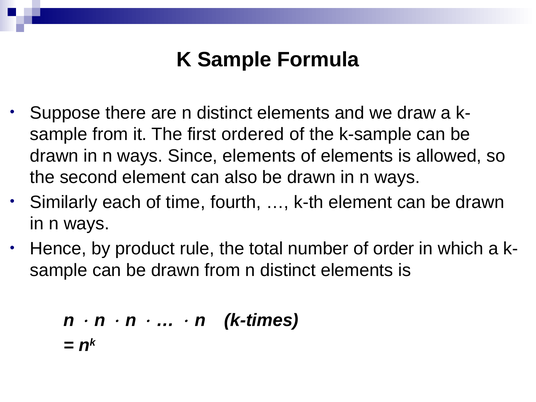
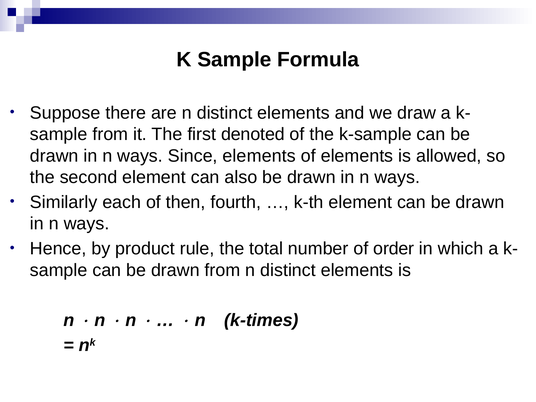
ordered: ordered -> denoted (253, 134)
time: time -> then (186, 202)
